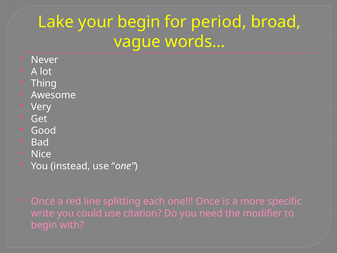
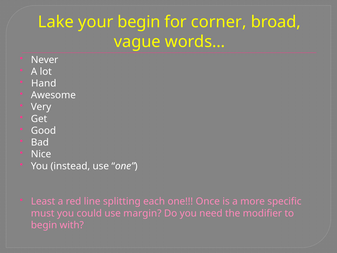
period: period -> corner (219, 22)
Thing: Thing -> Hand (44, 83)
Once: Once -> Least (43, 201)
write: write -> must (43, 213)
citation: citation -> margin (142, 213)
